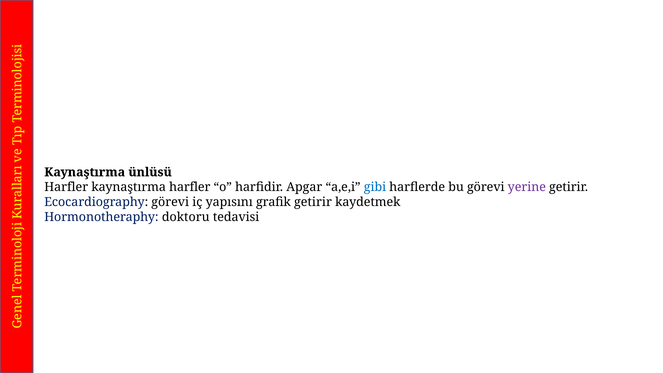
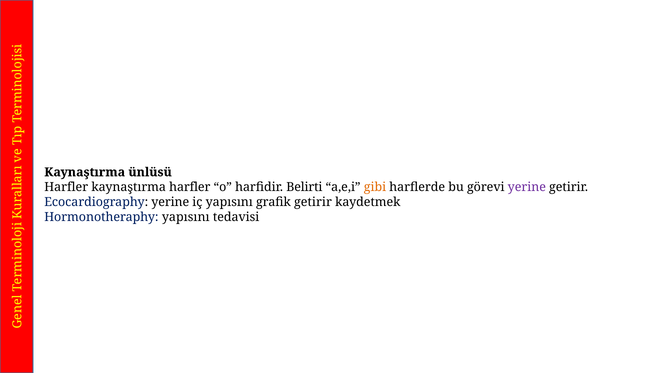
Apgar: Apgar -> Belirti (304, 187)
gibi colour: blue -> orange (375, 187)
Ecocardiography görevi: görevi -> yerine (170, 202)
Hormonotheraphy doktoru: doktoru -> yapısını (186, 217)
